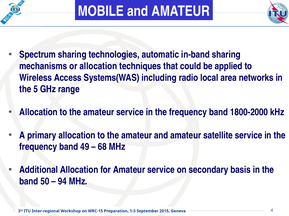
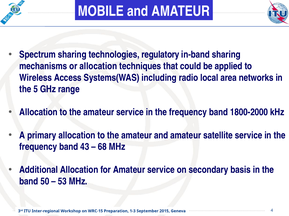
automatic: automatic -> regulatory (160, 55)
49: 49 -> 43 (85, 147)
94: 94 -> 53 (62, 182)
